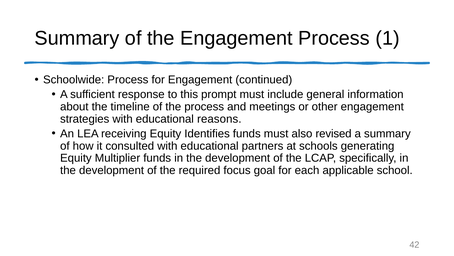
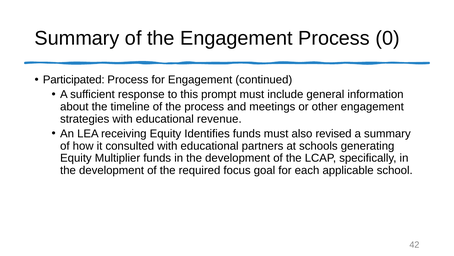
1: 1 -> 0 (388, 38)
Schoolwide: Schoolwide -> Participated (74, 80)
reasons: reasons -> revenue (219, 119)
